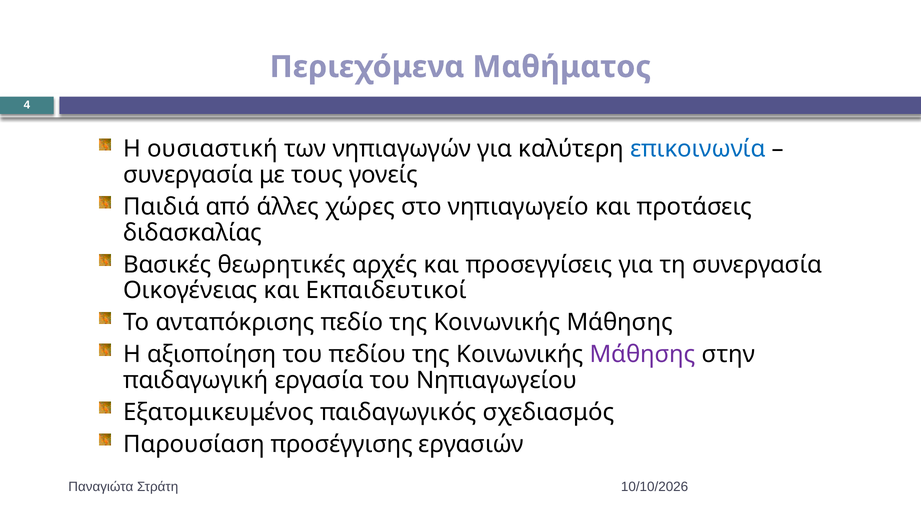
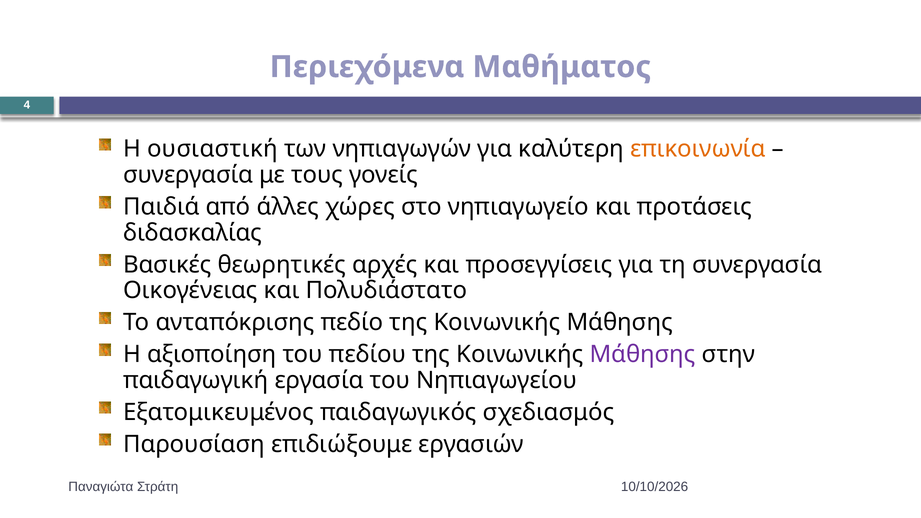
επικοινωνία colour: blue -> orange (698, 149)
Εκπαιδευτικοί: Εκπαιδευτικοί -> Πολυδιάστατο (386, 291)
προσέγγισης: προσέγγισης -> επιδιώξουμε (342, 444)
